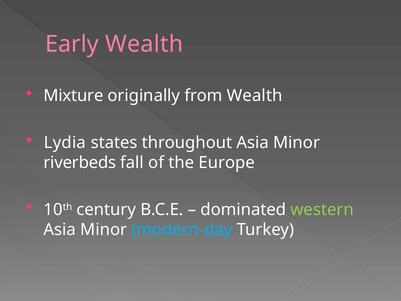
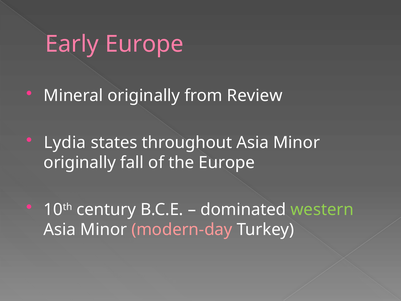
Early Wealth: Wealth -> Europe (144, 44)
Mixture: Mixture -> Mineral (73, 96)
from Wealth: Wealth -> Review (255, 96)
riverbeds: riverbeds -> originally (80, 163)
modern-day colour: light blue -> pink (182, 229)
